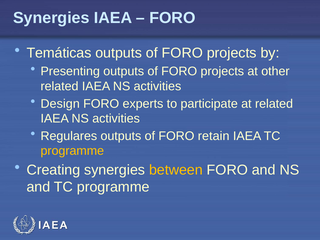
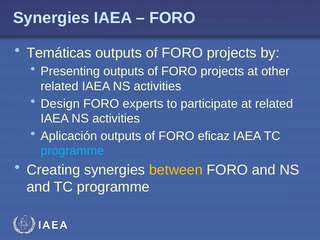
Regulares: Regulares -> Aplicación (69, 136)
retain: retain -> eficaz (214, 136)
programme colour: yellow -> light blue (72, 151)
